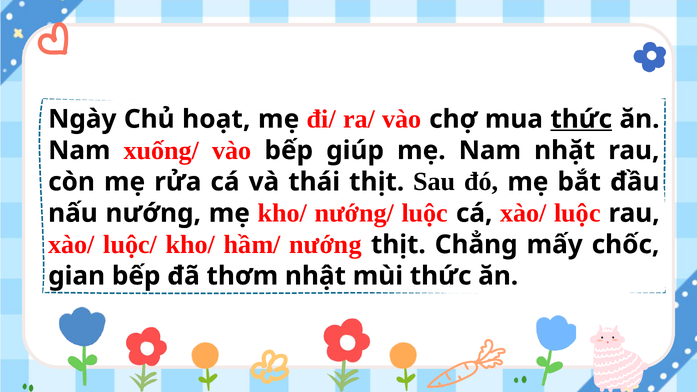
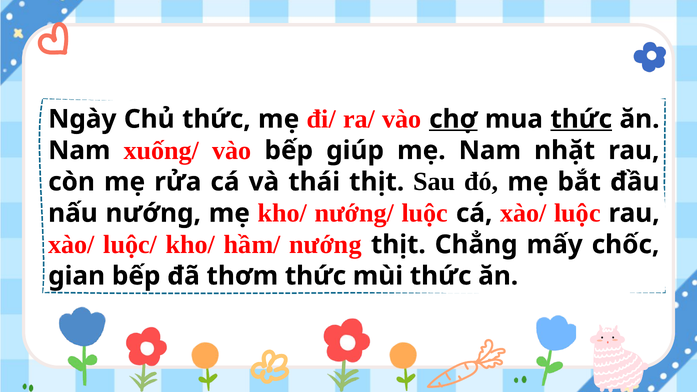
Chủ hoạt: hoạt -> thức (216, 119)
chợ underline: none -> present (453, 119)
thơm nhật: nhật -> thức (316, 276)
